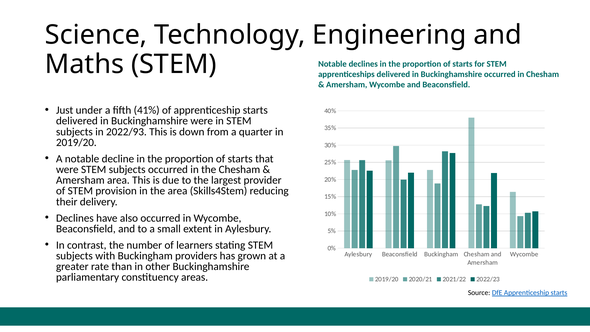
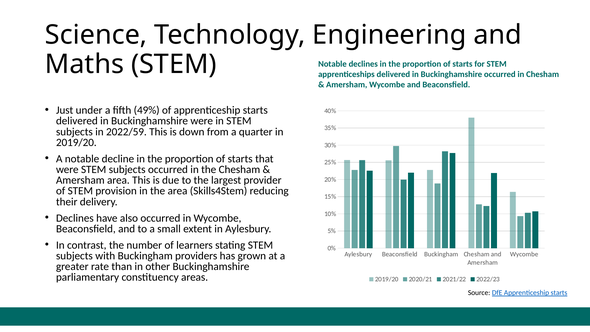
41%: 41% -> 49% (147, 110)
2022/93: 2022/93 -> 2022/59 (126, 132)
